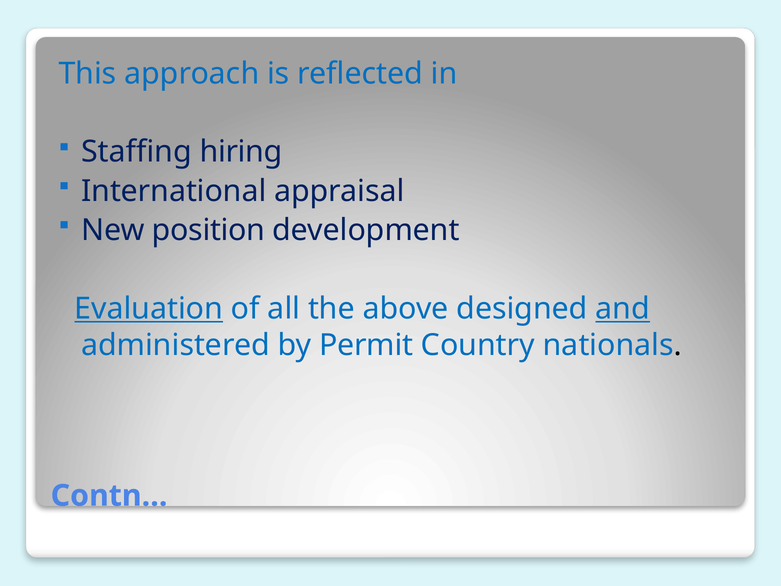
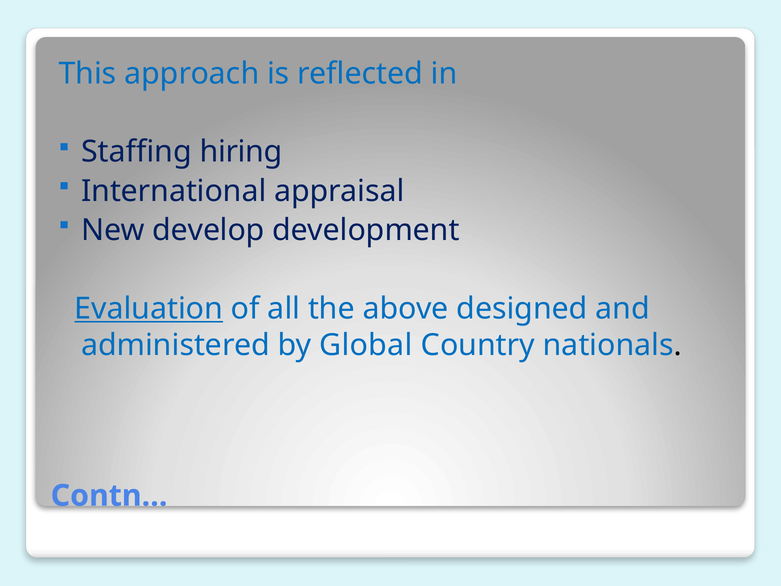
position: position -> develop (208, 230)
and underline: present -> none (623, 308)
Permit: Permit -> Global (366, 345)
